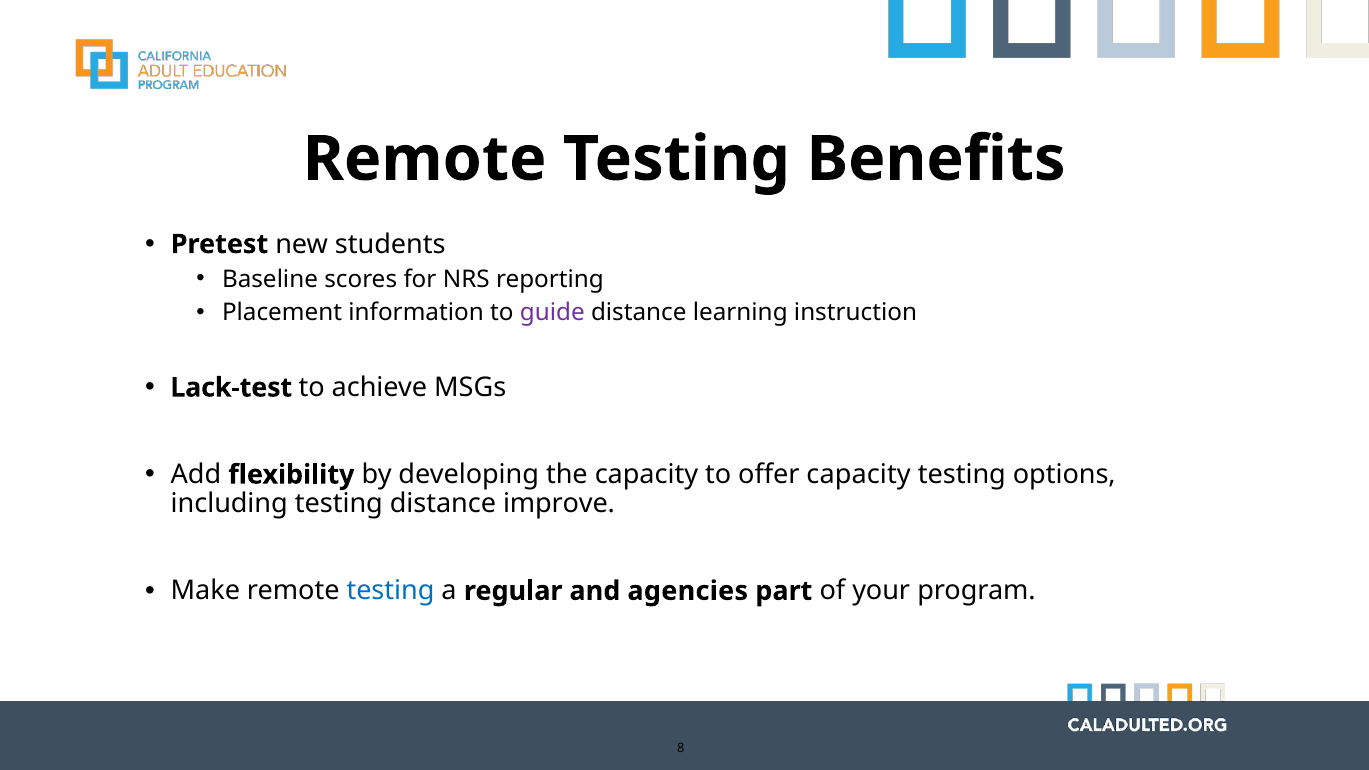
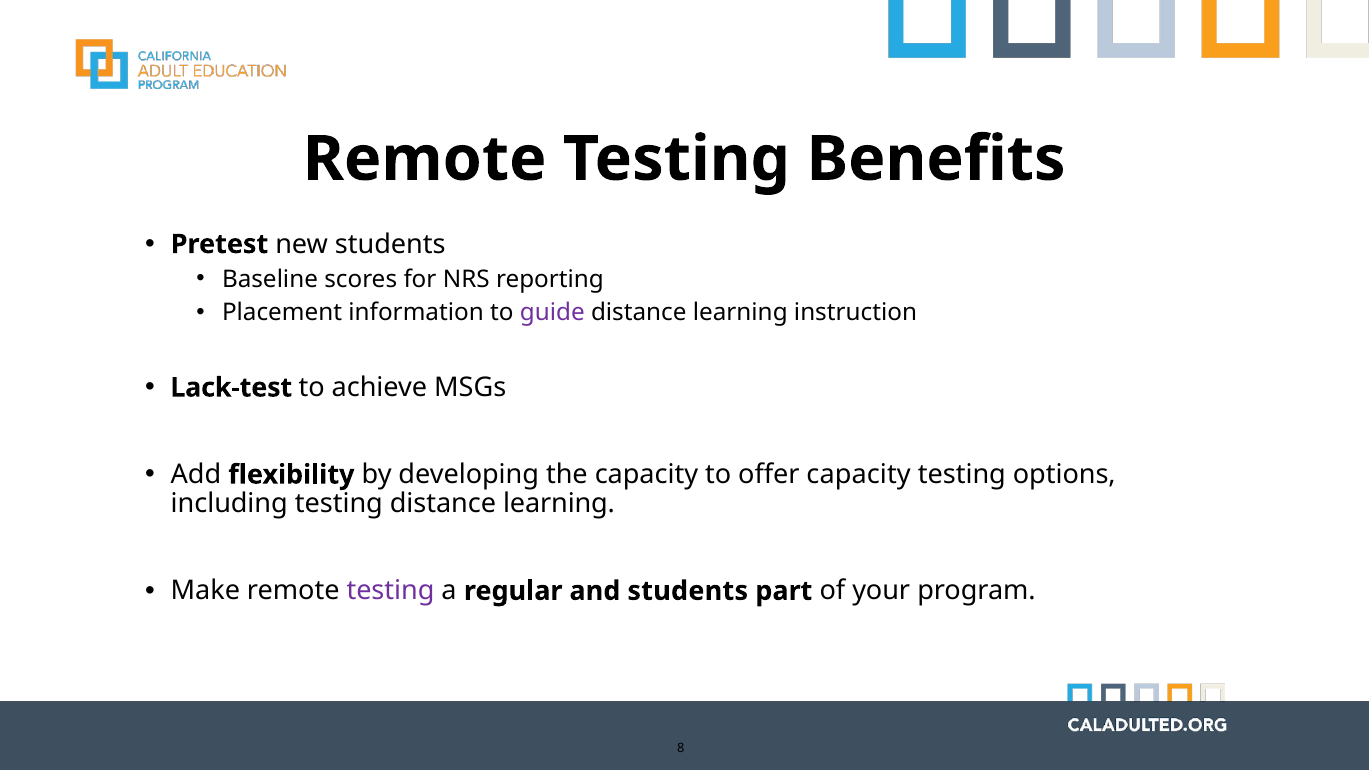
testing distance improve: improve -> learning (559, 504)
testing colour: blue -> purple (390, 591)
and agencies: agencies -> students (688, 591)
